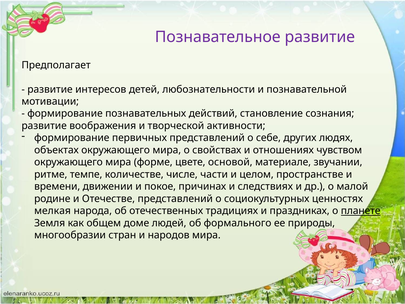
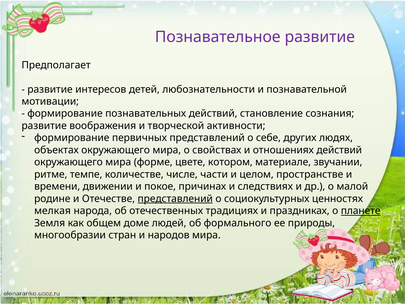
отношениях чувством: чувством -> действий (339, 150)
основой: основой -> котором (230, 162)
представлений underline: none -> present (175, 199)
